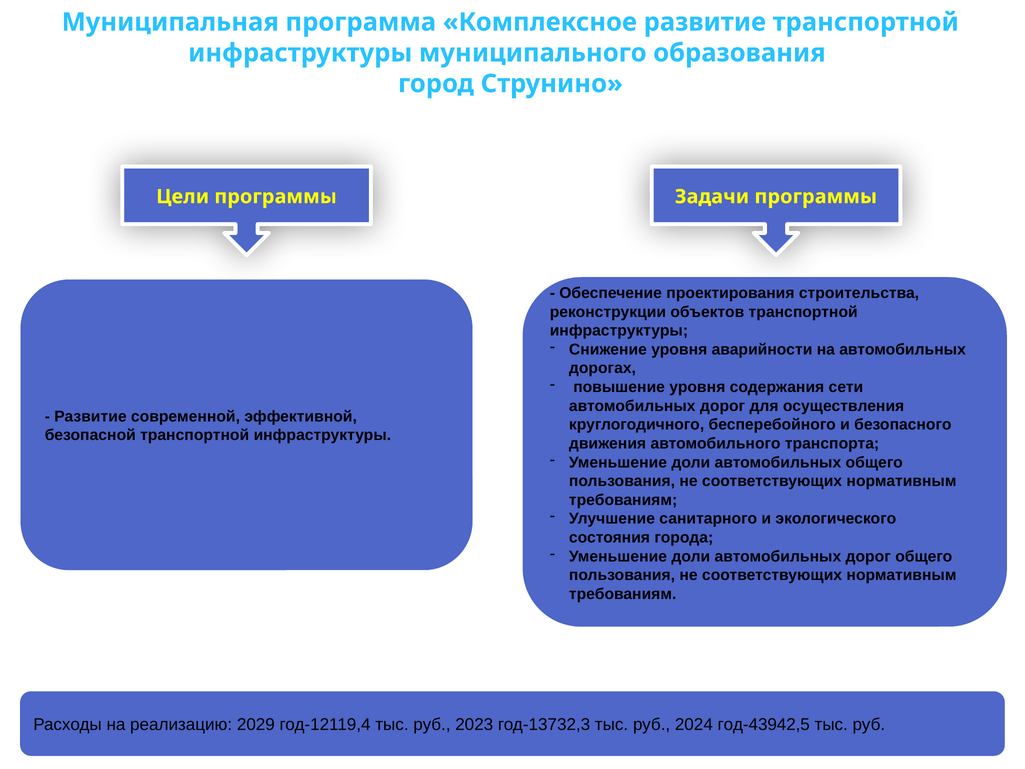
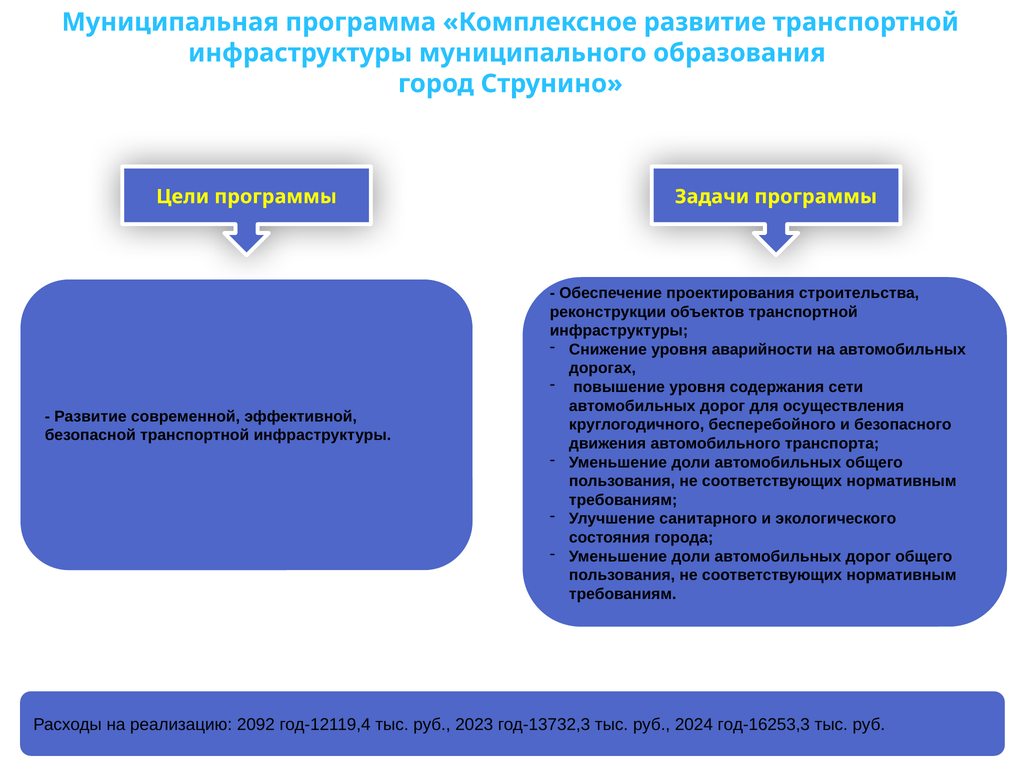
2029: 2029 -> 2092 (256, 725)
год-43942,5: год-43942,5 -> год-16253,3 (764, 725)
